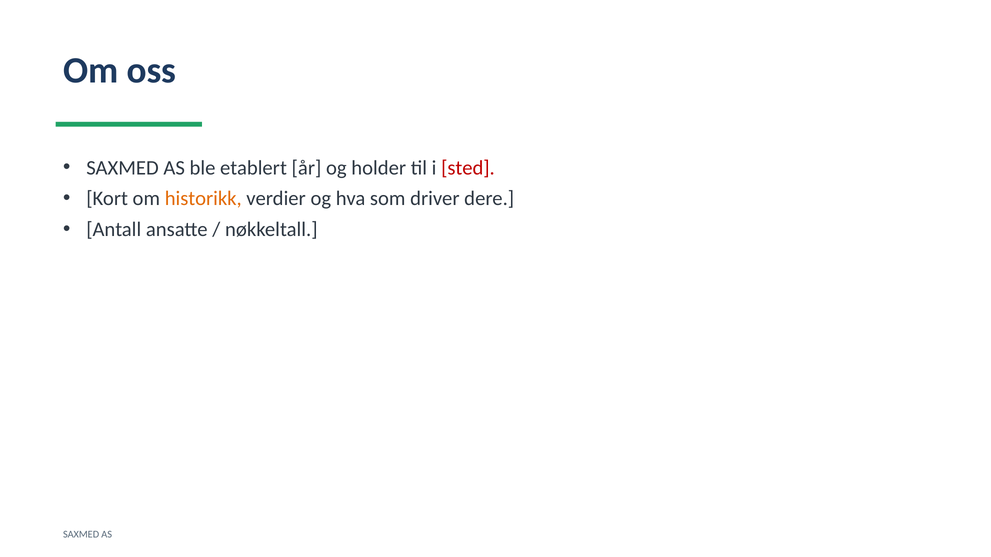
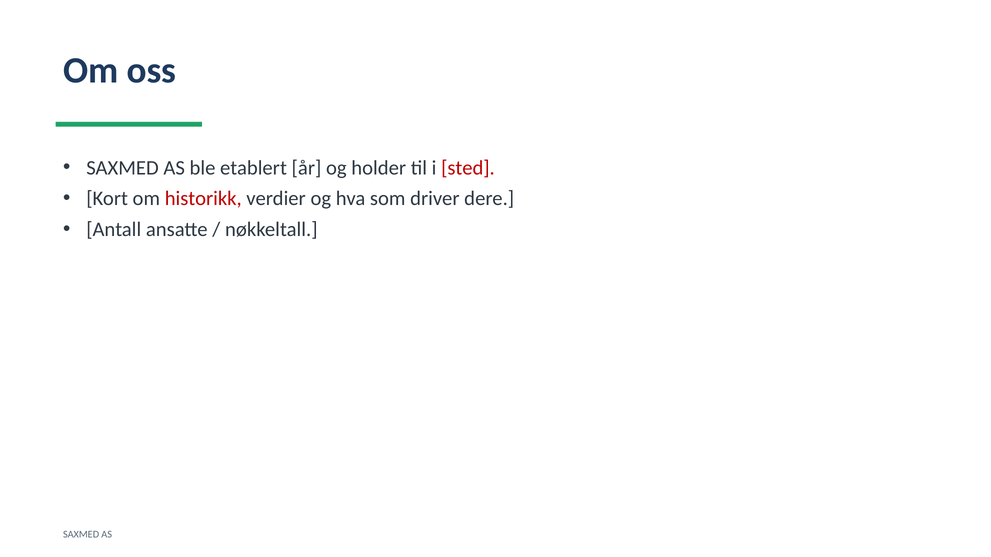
historikk colour: orange -> red (203, 199)
